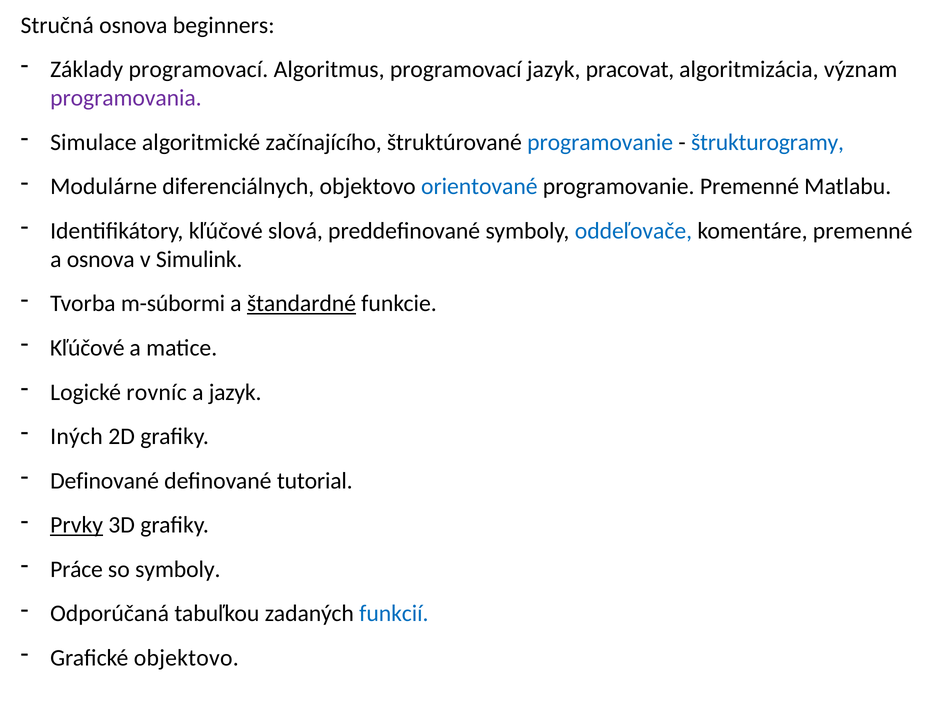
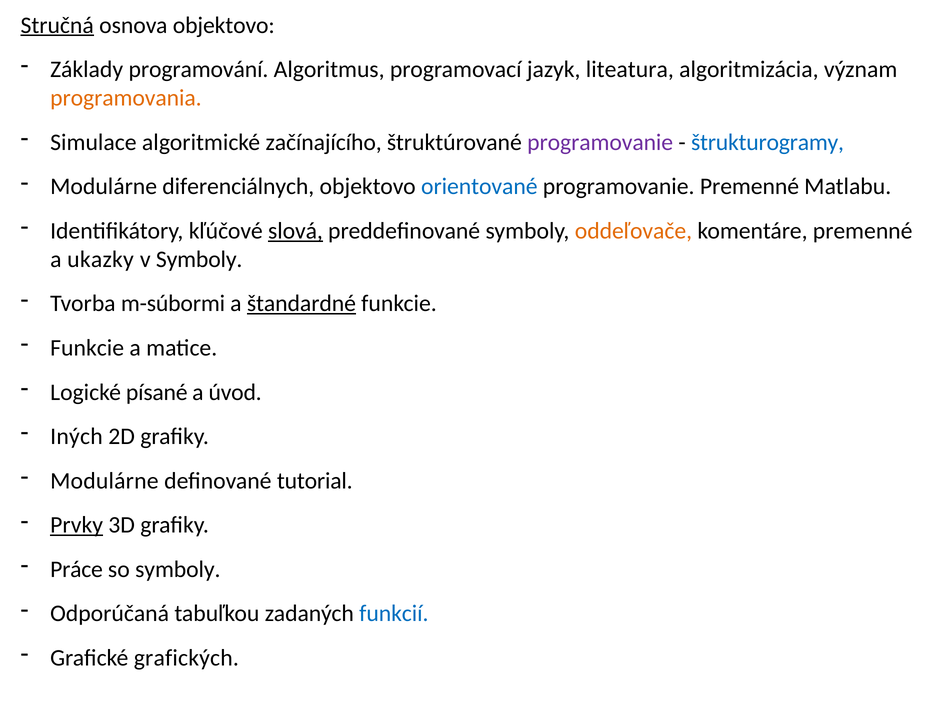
Stručná underline: none -> present (57, 25)
osnova beginners: beginners -> objektovo (224, 25)
Základy programovací: programovací -> programování (198, 69)
pracovat: pracovat -> liteatura (630, 69)
programovania colour: purple -> orange (126, 98)
programovanie colour: blue -> purple (600, 142)
slová underline: none -> present (296, 231)
oddeľovače colour: blue -> orange (633, 231)
a osnova: osnova -> ukazky (101, 259)
v Simulink: Simulink -> Symboly (199, 259)
Kľúčové: Kľúčové -> Funkcie (87, 348)
rovníc: rovníc -> písané (157, 392)
a jazyk: jazyk -> úvod (235, 392)
Definované: Definované -> Modulárne (104, 481)
Grafické objektovo: objektovo -> grafických (186, 658)
